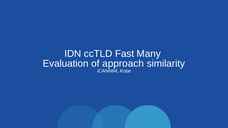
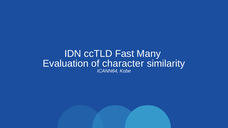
approach: approach -> character (123, 64)
